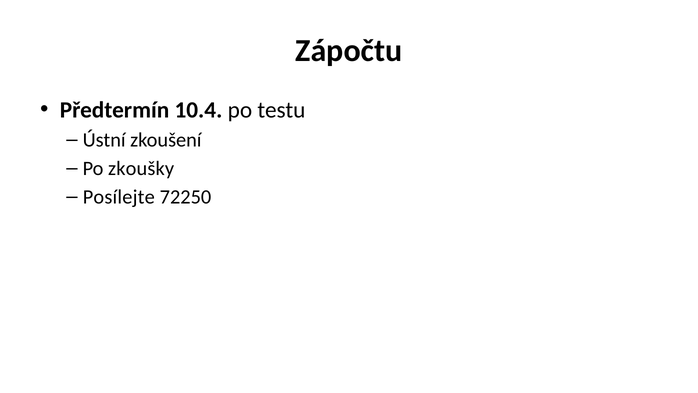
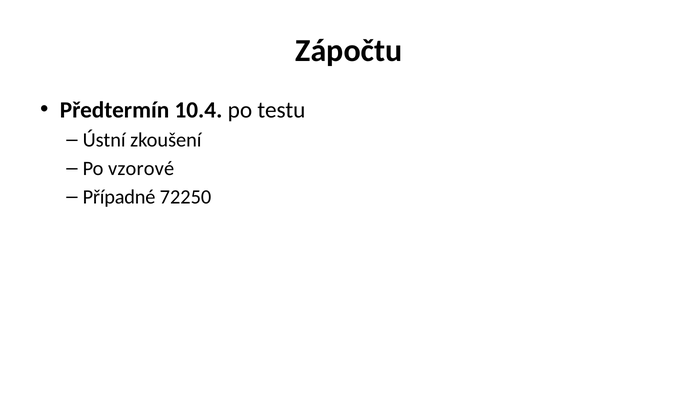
zkoušky: zkoušky -> vzorové (141, 168)
Posílejte: Posílejte -> Případné (119, 197)
